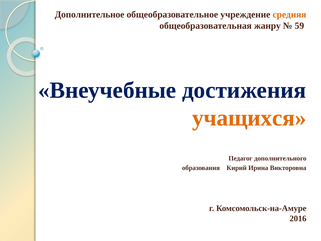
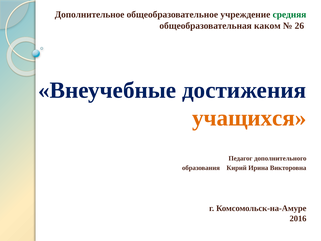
средняя colour: orange -> green (289, 14)
жанру: жанру -> каком (267, 26)
59: 59 -> 26 (299, 26)
